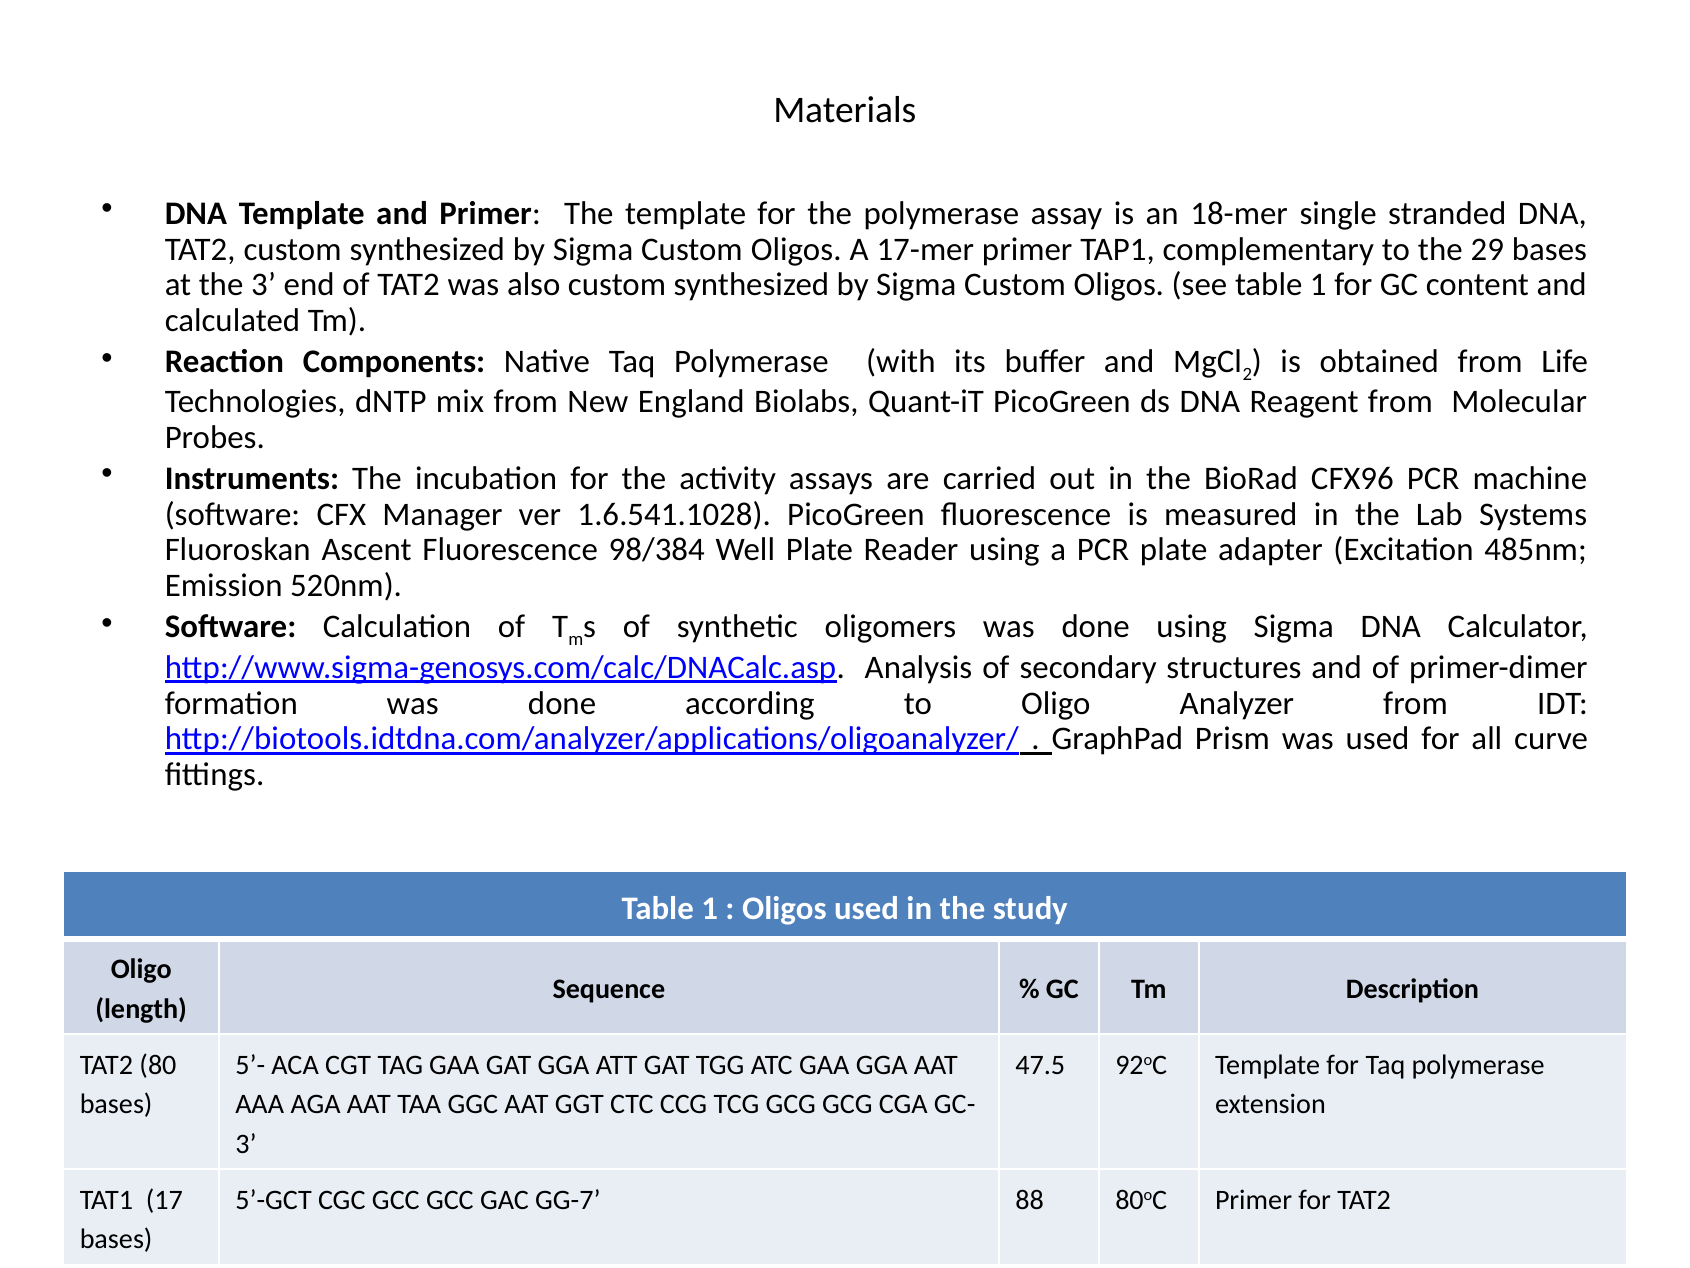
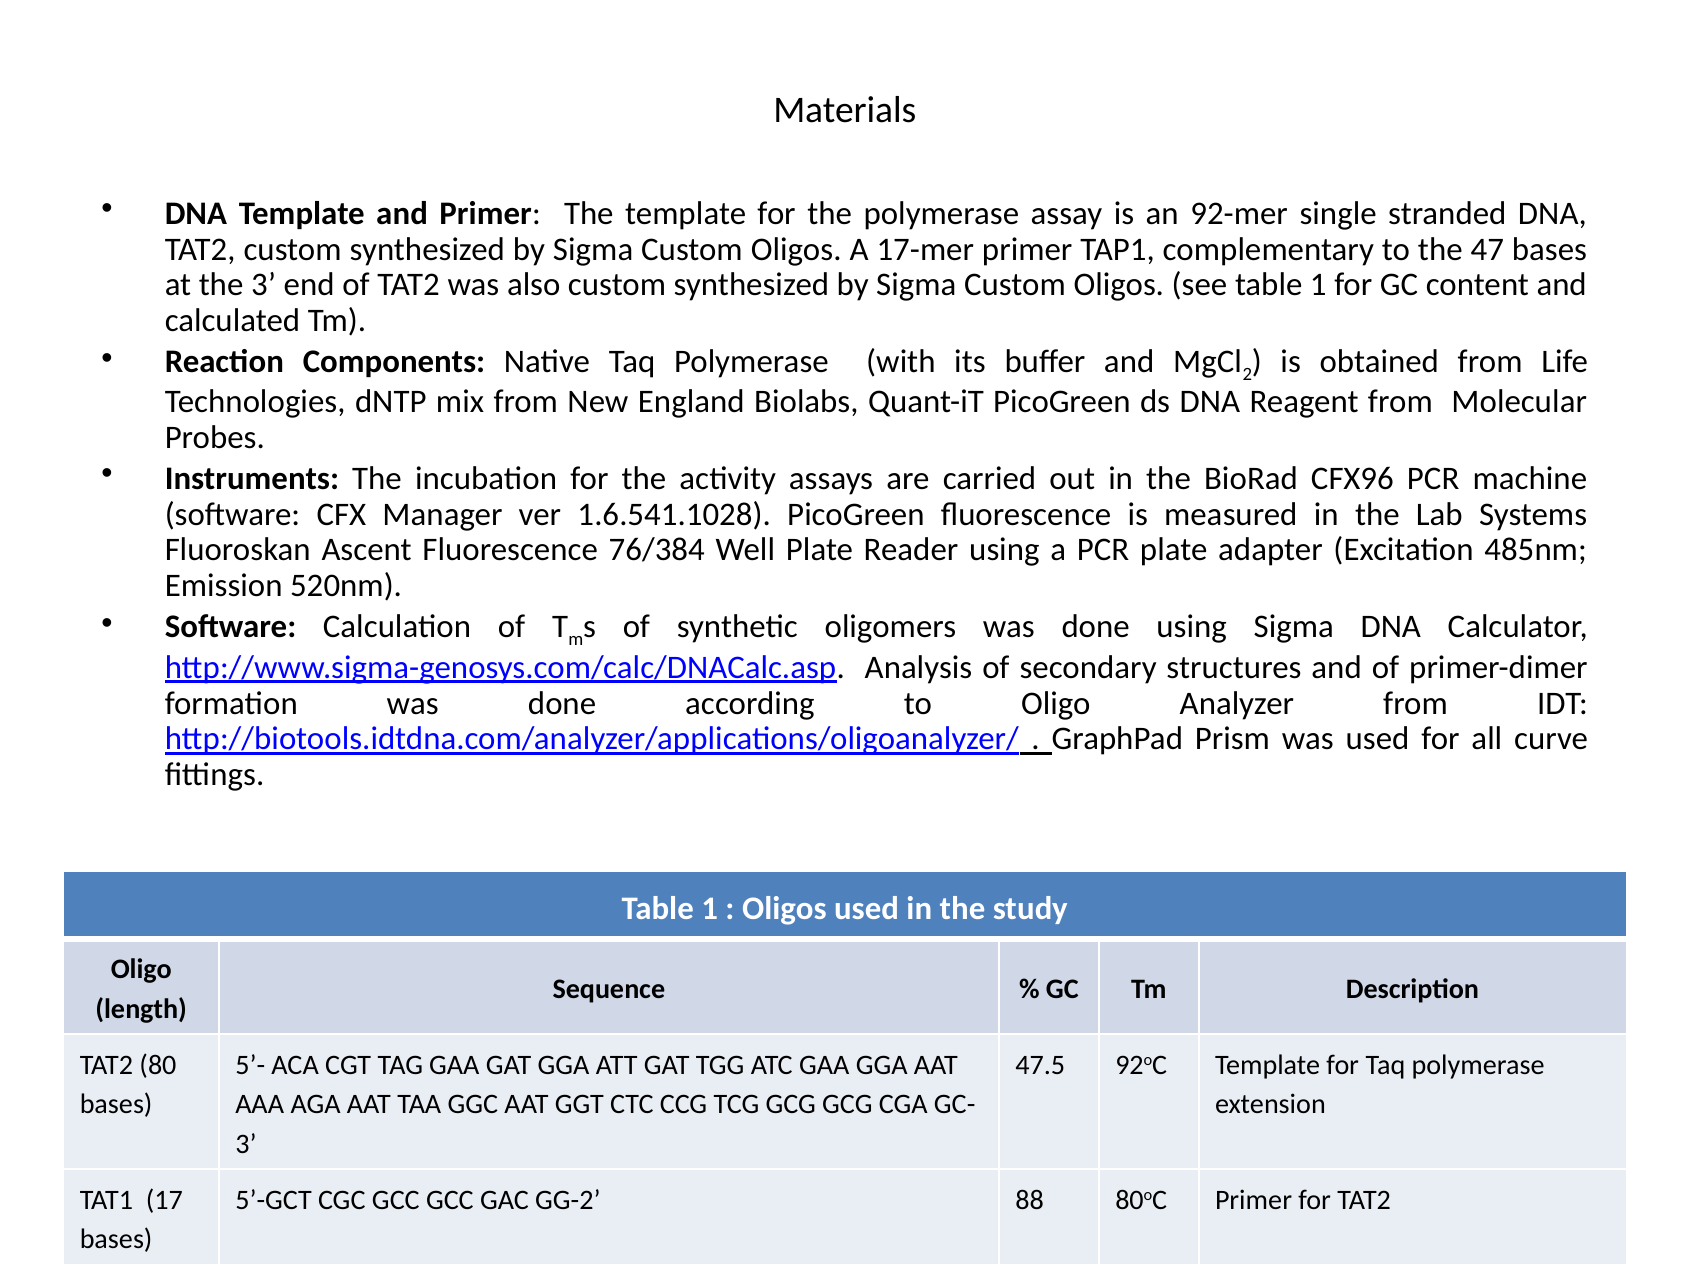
18-mer: 18-mer -> 92-mer (1239, 214)
29: 29 -> 47 (1487, 249)
98/384: 98/384 -> 76/384 (657, 550)
GG-7: GG-7 -> GG-2 (568, 1199)
